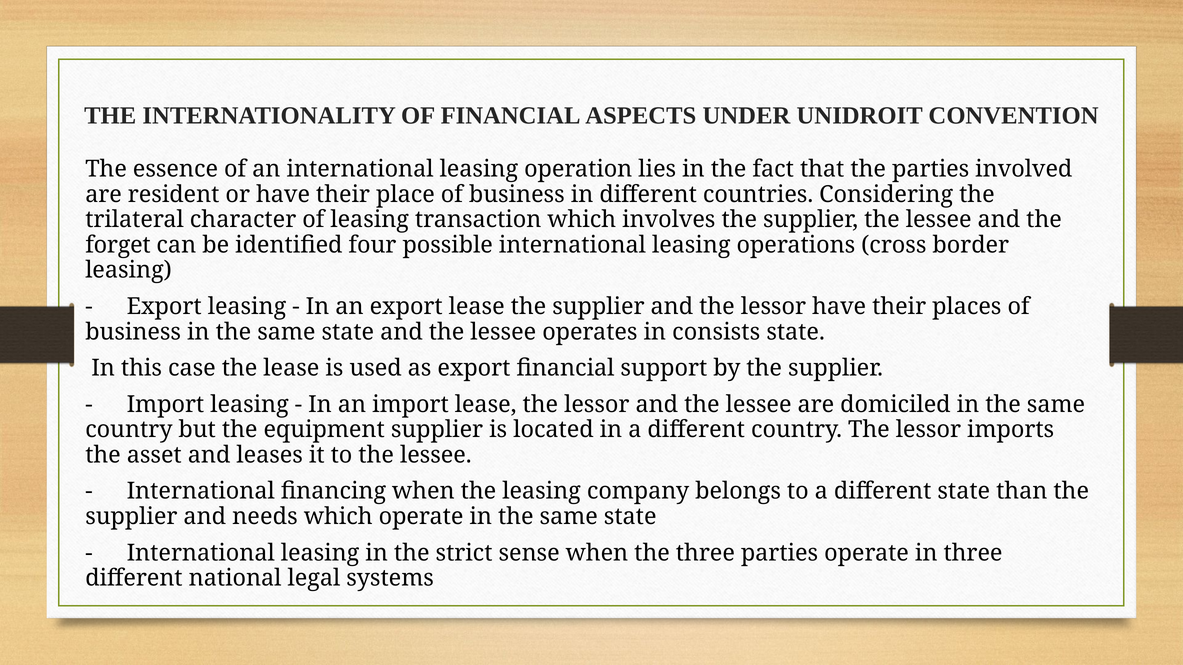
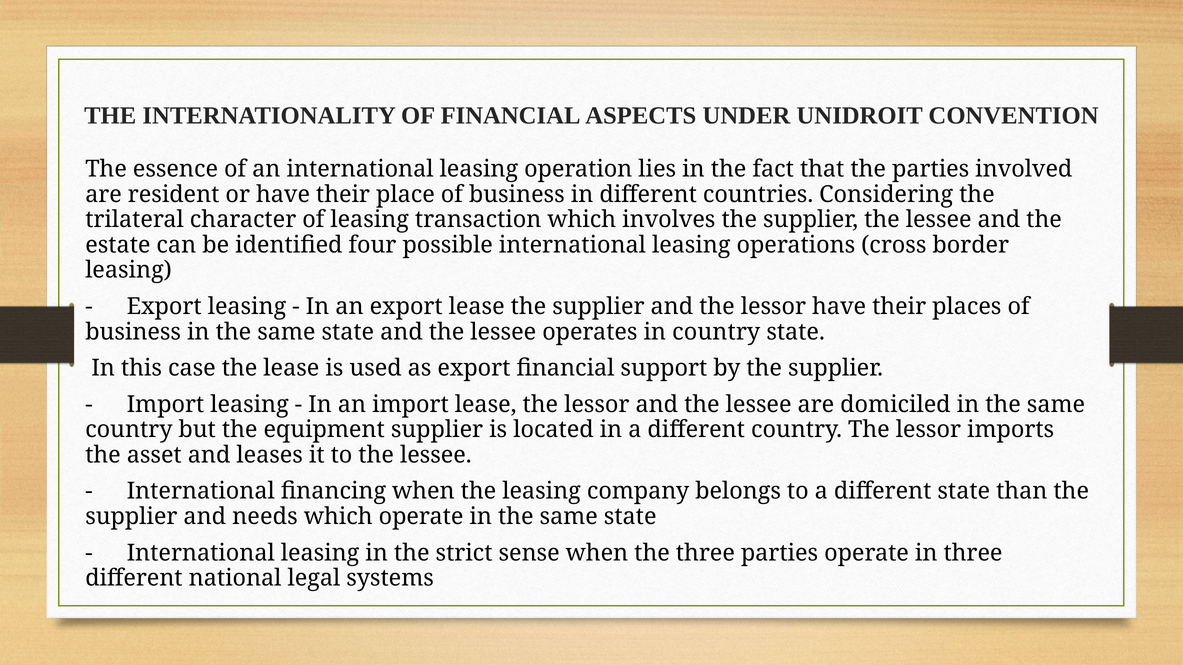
forget: forget -> estate (118, 245)
in consists: consists -> country (716, 332)
